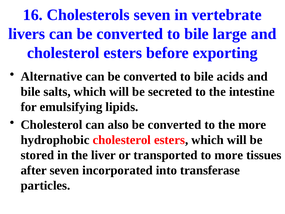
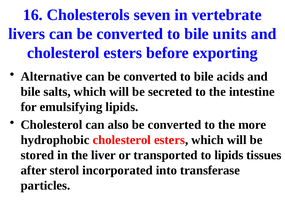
large: large -> units (230, 34)
to more: more -> lipids (229, 155)
after seven: seven -> sterol (64, 170)
